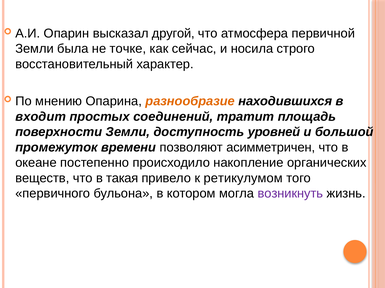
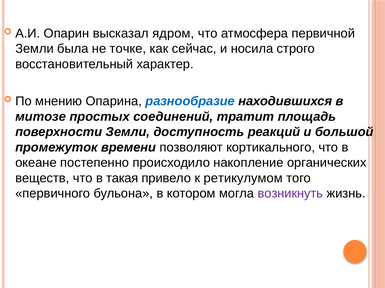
другой: другой -> ядром (173, 33)
разнообразие colour: orange -> blue (190, 102)
входит: входит -> митозе (41, 117)
уровней: уровней -> реакций (274, 132)
асимметричен: асимметричен -> кортикального (271, 148)
